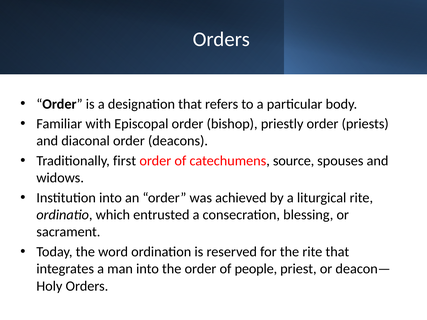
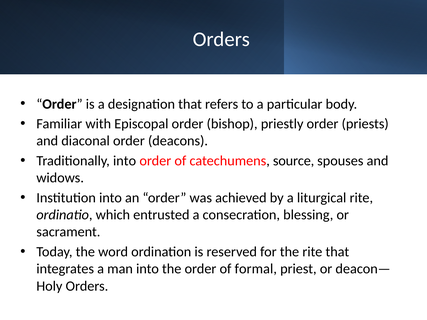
Traditionally first: first -> into (125, 161)
people: people -> formal (256, 269)
